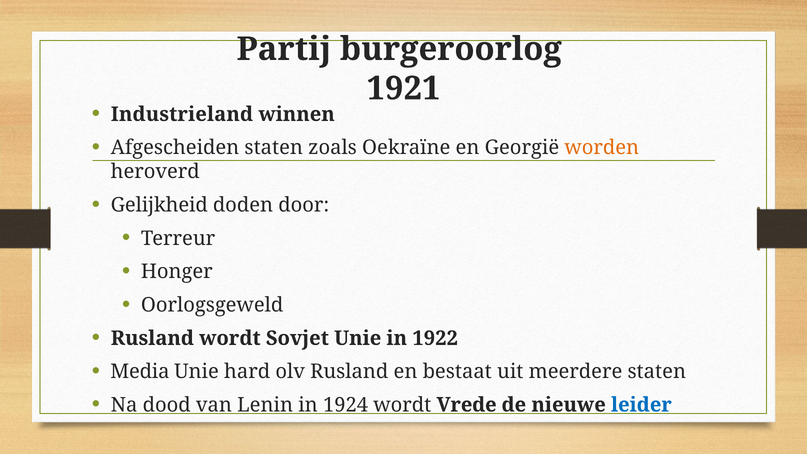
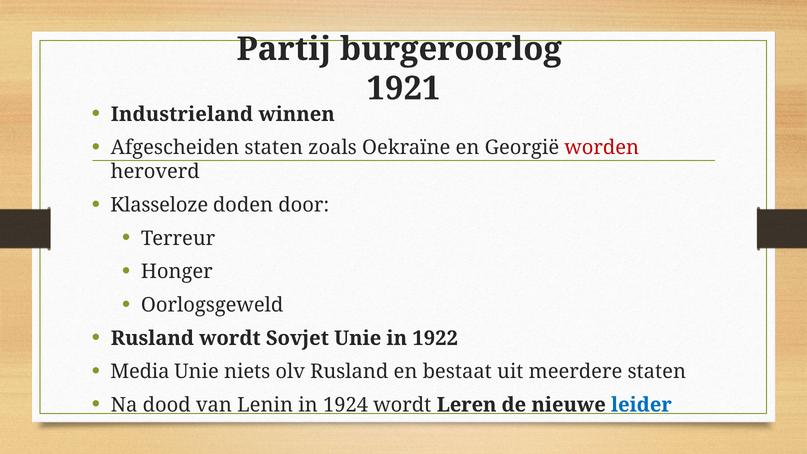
worden colour: orange -> red (602, 148)
Gelijkheid: Gelijkheid -> Klasseloze (159, 205)
hard: hard -> niets (247, 371)
Vrede: Vrede -> Leren (467, 405)
